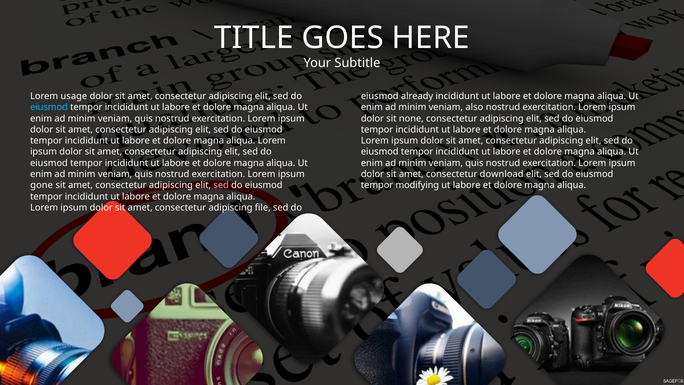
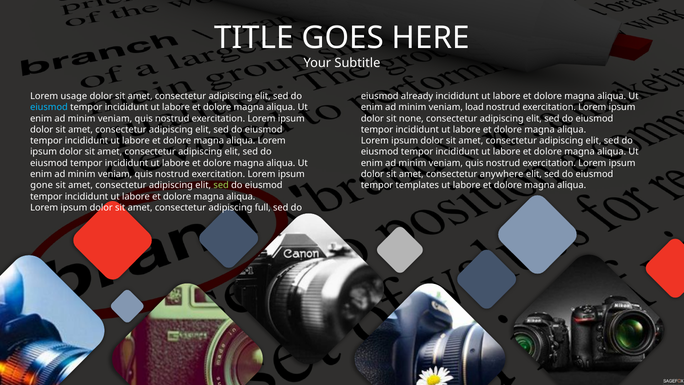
also: also -> load (474, 107)
download: download -> anywhere (502, 174)
sed colour: pink -> light green (221, 185)
modifying: modifying -> templates (417, 185)
file: file -> full (263, 207)
